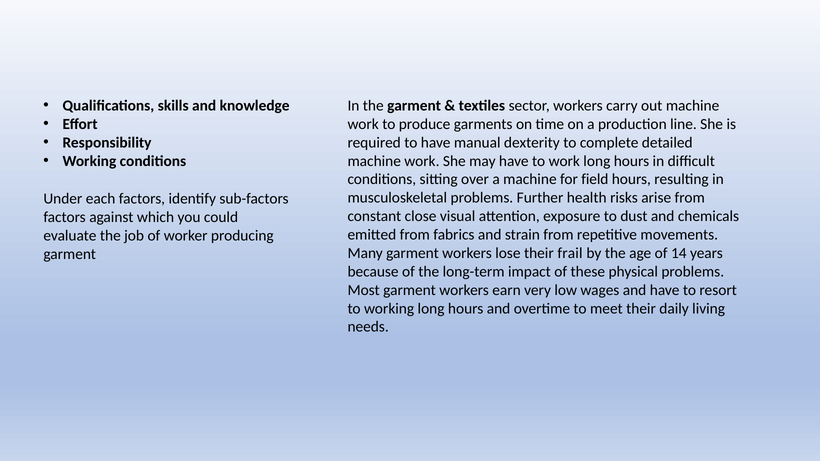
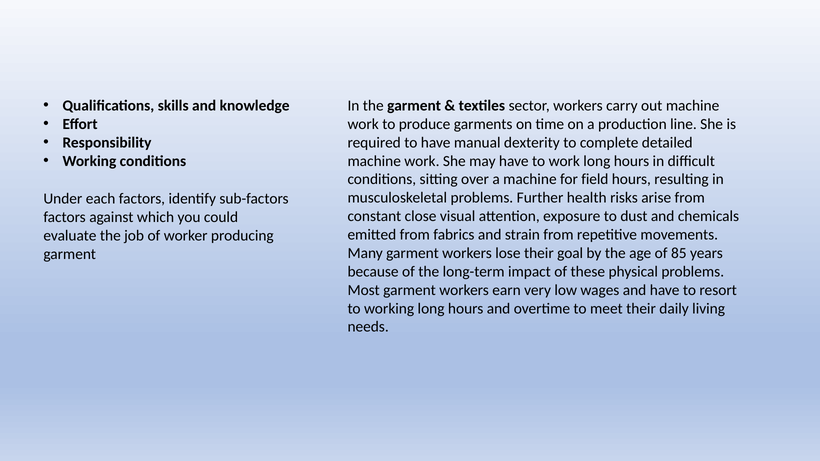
frail: frail -> goal (570, 253)
14: 14 -> 85 (679, 253)
